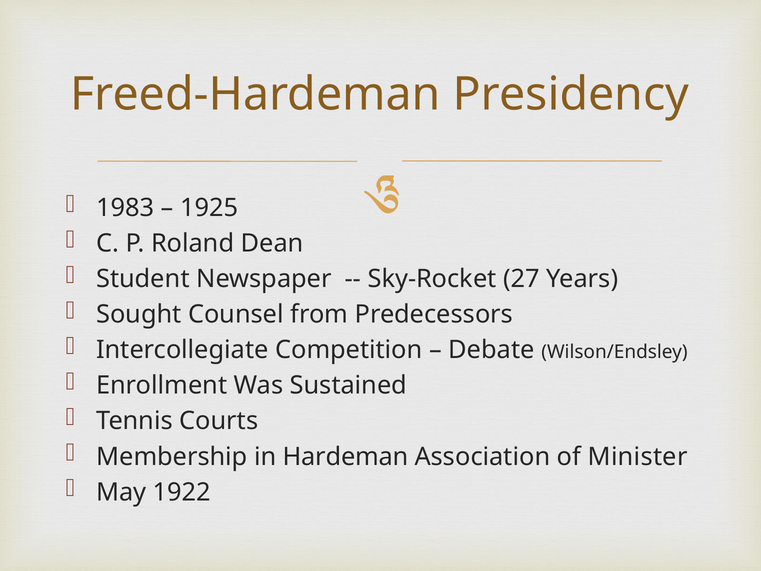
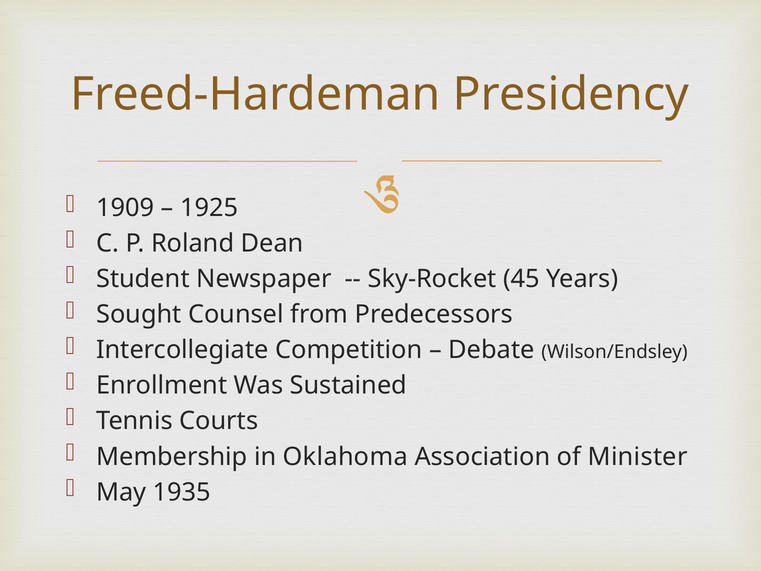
1983: 1983 -> 1909 (125, 208)
27: 27 -> 45 (521, 279)
Hardeman: Hardeman -> Oklahoma (345, 456)
1922: 1922 -> 1935 (182, 492)
